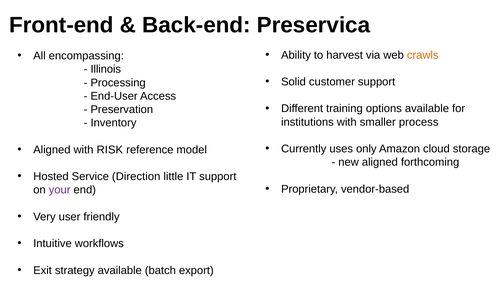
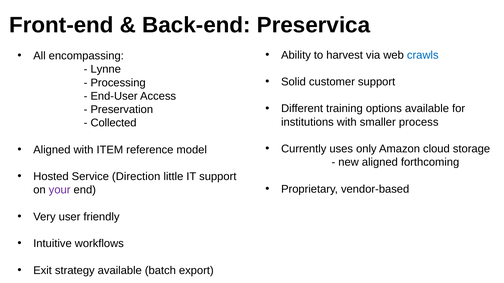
crawls colour: orange -> blue (423, 55)
Illinois: Illinois -> Lynne (106, 69)
Inventory: Inventory -> Collected (114, 123)
RISK: RISK -> ITEM (110, 150)
